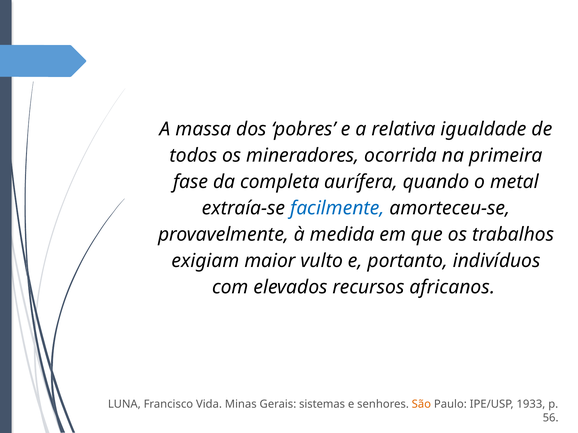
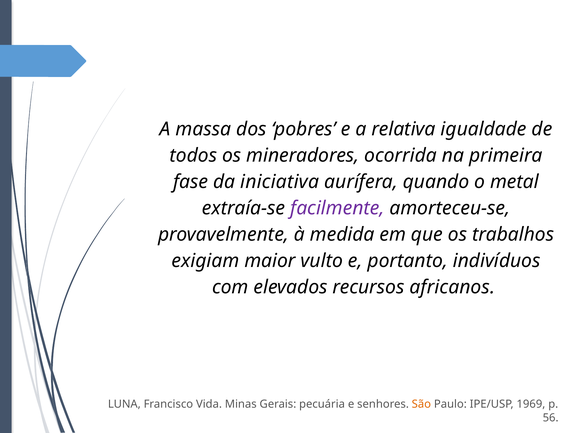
completa: completa -> iniciativa (280, 182)
facilmente colour: blue -> purple (337, 208)
sistemas: sistemas -> pecuária (322, 405)
1933: 1933 -> 1969 (531, 405)
